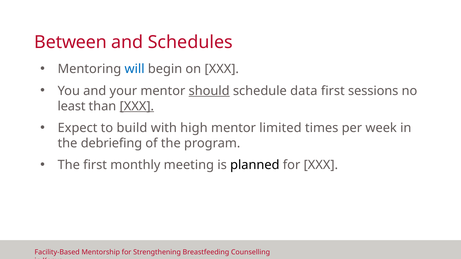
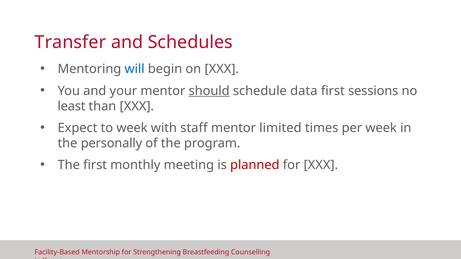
Between: Between -> Transfer (70, 42)
XXX underline: present -> none (137, 106)
to build: build -> week (132, 128)
high: high -> staff (194, 128)
debriefing: debriefing -> personally (111, 143)
planned colour: black -> red (255, 165)
